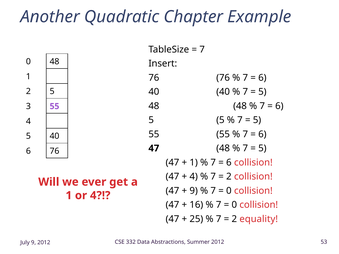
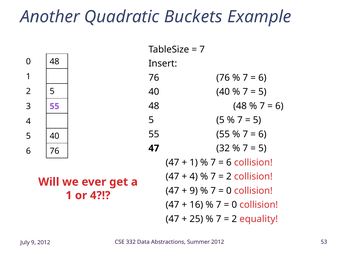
Chapter: Chapter -> Buckets (193, 17)
47 48: 48 -> 32 (223, 148)
